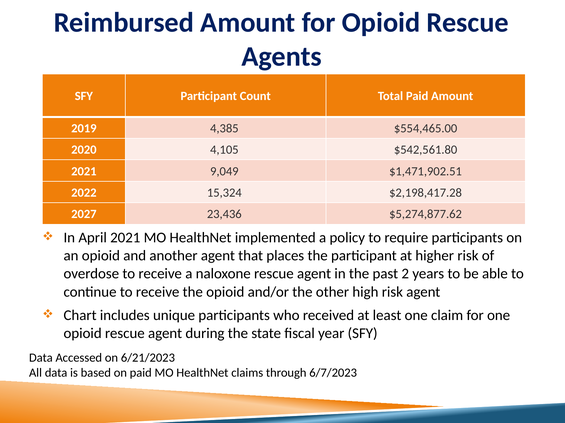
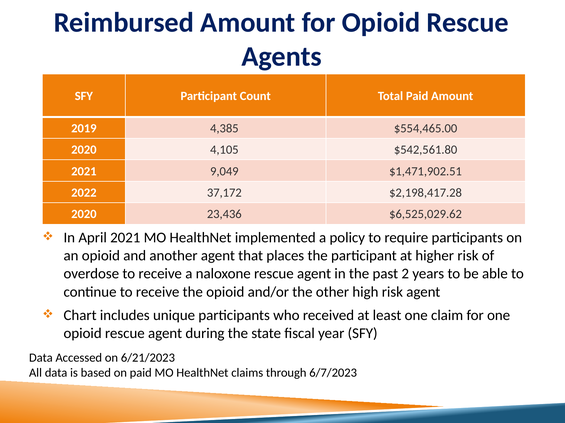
15,324: 15,324 -> 37,172 (224, 193)
2027: 2027 -> 2020 (84, 215)
$5,274,877.62: $5,274,877.62 -> $6,525,029.62 (426, 215)
